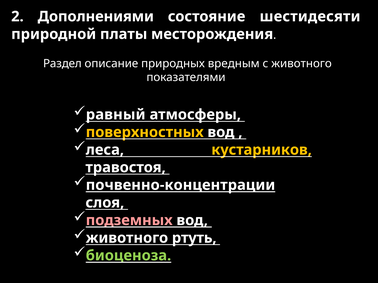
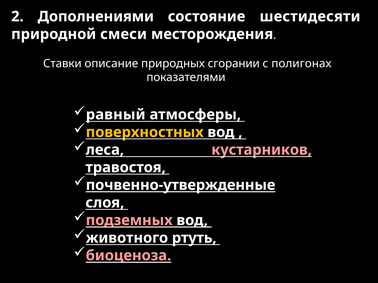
платы: платы -> смеси (124, 34)
Раздел: Раздел -> Ставки (62, 64)
вредным: вредным -> сгорании (234, 64)
с животного: животного -> полигонах (301, 64)
кустарников colour: yellow -> pink (262, 150)
почвенно-концентрации: почвенно-концентрации -> почвенно-утвержденные (181, 185)
биоценоза colour: light green -> pink (128, 256)
